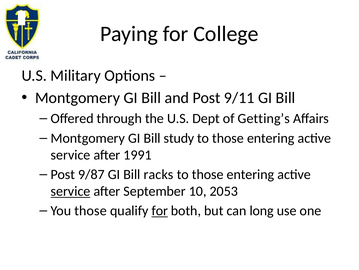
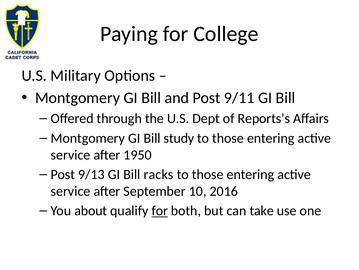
Getting’s: Getting’s -> Reports’s (264, 118)
1991: 1991 -> 1950 (138, 155)
9/87: 9/87 -> 9/13 (91, 174)
service underline: present -> none (71, 191)
2053: 2053 -> 2016 (224, 191)
You those: those -> about (91, 210)
long: long -> take (262, 210)
